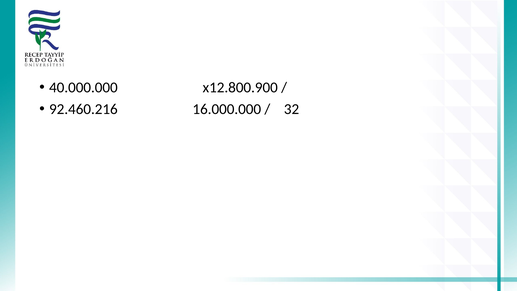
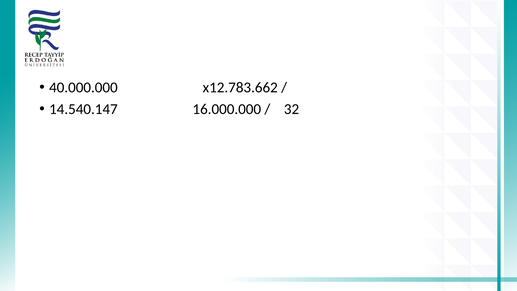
x12.800.900: x12.800.900 -> x12.783.662 (240, 87)
92.460.216: 92.460.216 -> 14.540.147 (83, 109)
